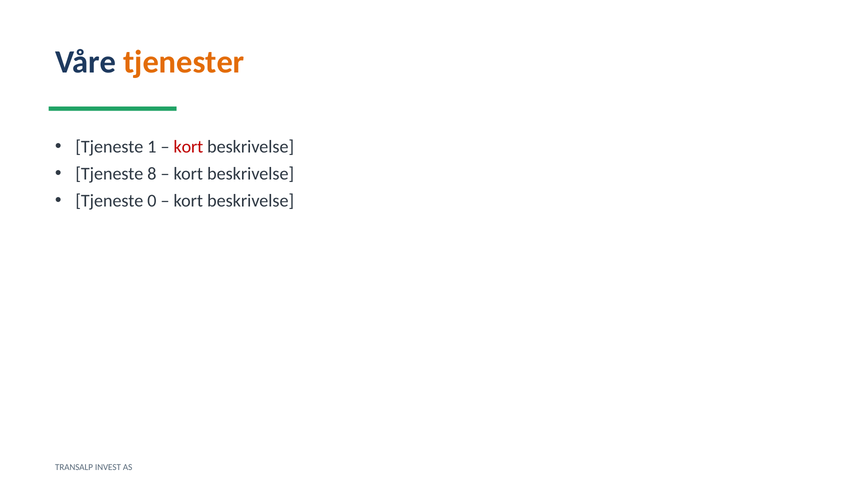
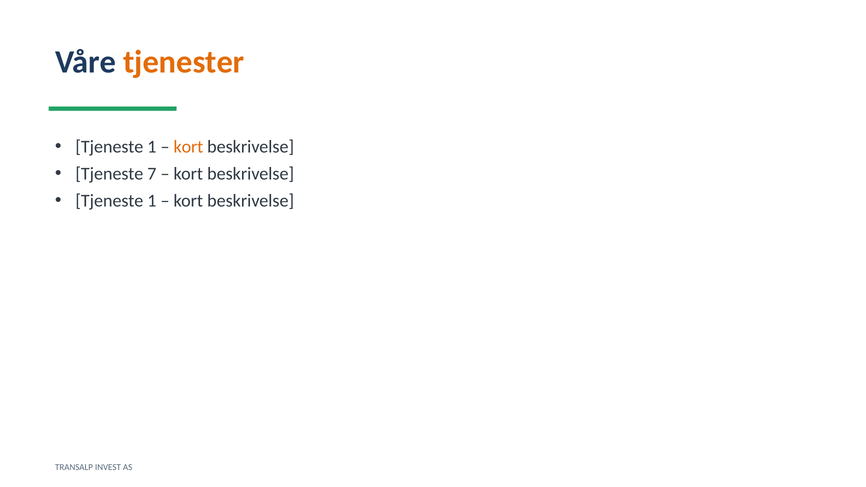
kort colour: red -> orange (188, 147)
8: 8 -> 7 (152, 174)
0: 0 -> 1 (152, 201)
